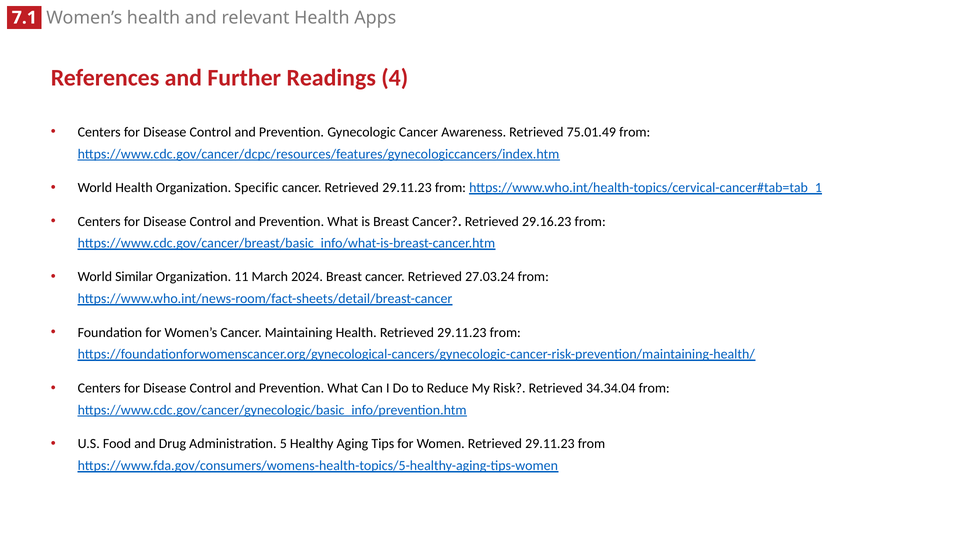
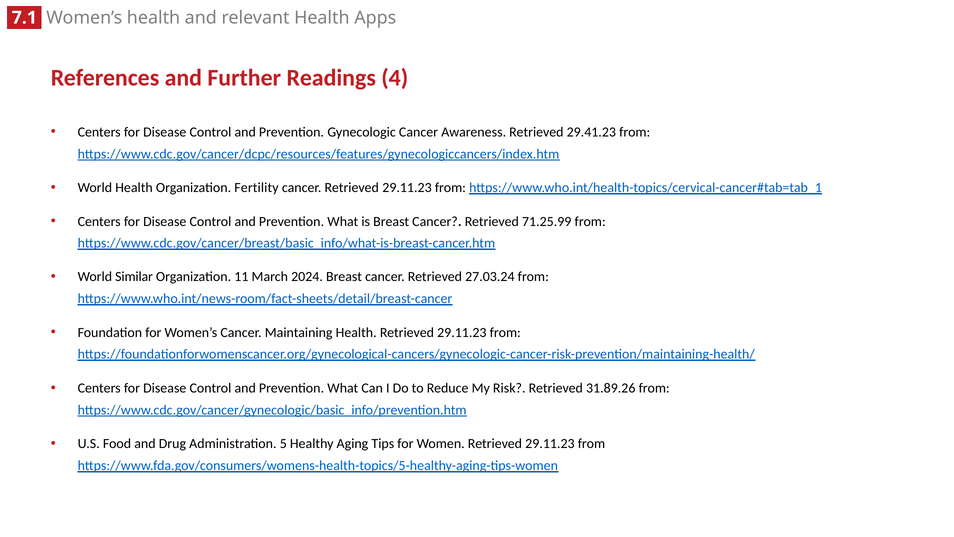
75.01.49: 75.01.49 -> 29.41.23 (591, 132)
Specific: Specific -> Fertility (256, 188)
29.16.23: 29.16.23 -> 71.25.99 (547, 221)
34.34.04: 34.34.04 -> 31.89.26 (611, 388)
